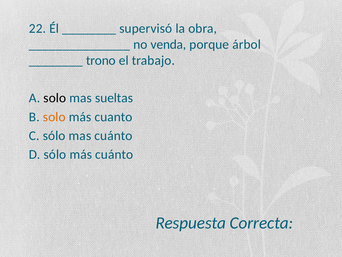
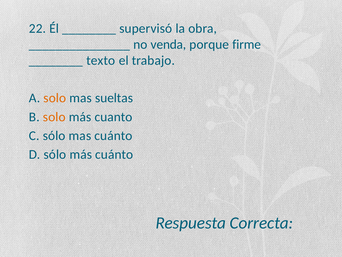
árbol: árbol -> firme (247, 44)
trono: trono -> texto (101, 60)
solo colour: black -> orange (55, 98)
